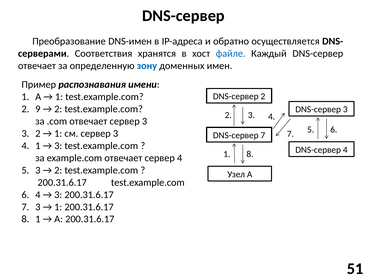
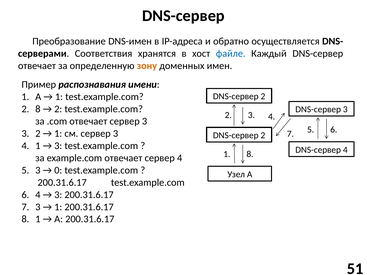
зону colour: blue -> orange (147, 66)
2 9: 9 -> 8 (38, 109)
7: 7 -> 2 (263, 135)
2: 2 -> 0 (58, 170)
